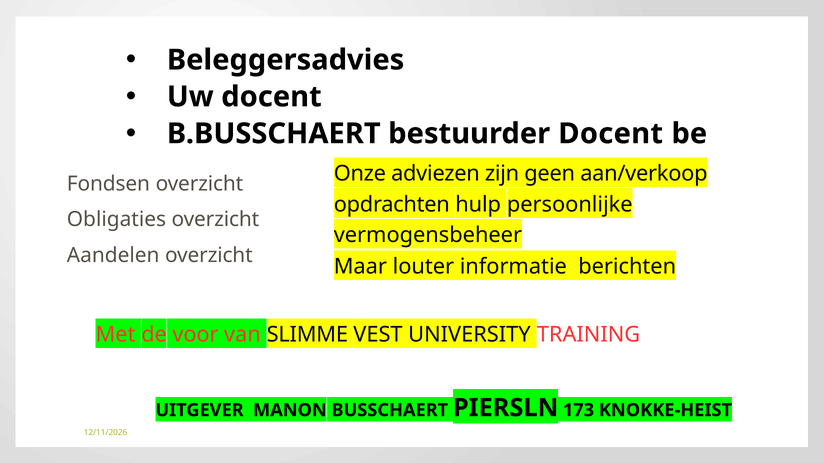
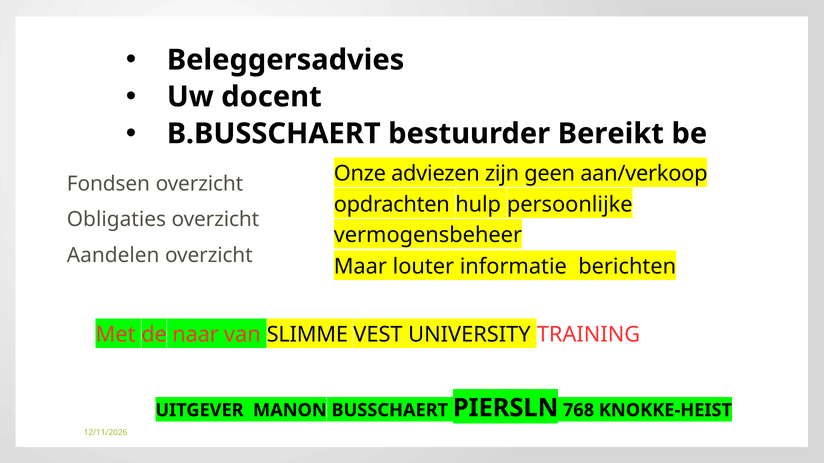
bestuurder Docent: Docent -> Bereikt (611, 134)
voor: voor -> naar (195, 335)
173: 173 -> 768 (579, 410)
